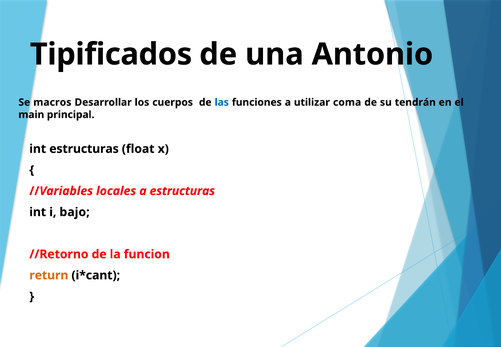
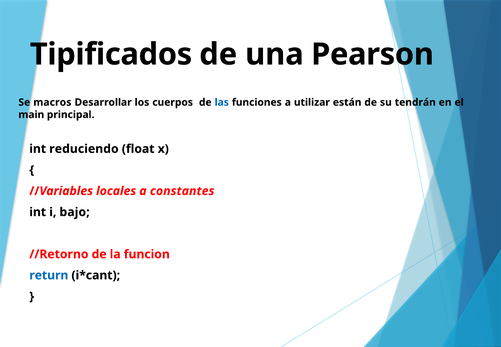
Antonio: Antonio -> Pearson (373, 54)
coma: coma -> están (347, 102)
int estructuras: estructuras -> reduciendo (84, 149)
a estructuras: estructuras -> constantes (182, 191)
return colour: orange -> blue (49, 275)
